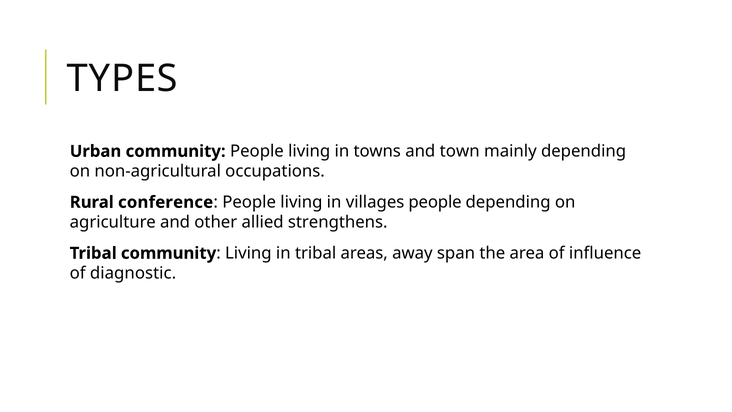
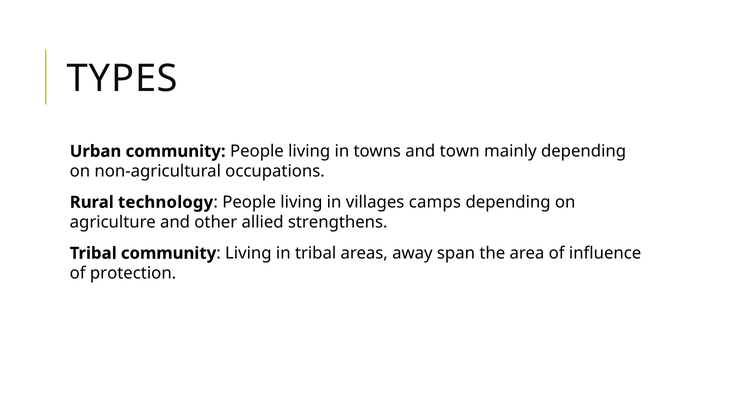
conference: conference -> technology (166, 202)
villages people: people -> camps (435, 202)
diagnostic: diagnostic -> protection (133, 273)
